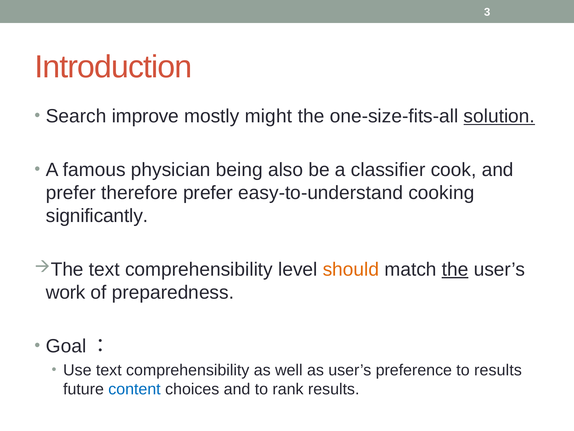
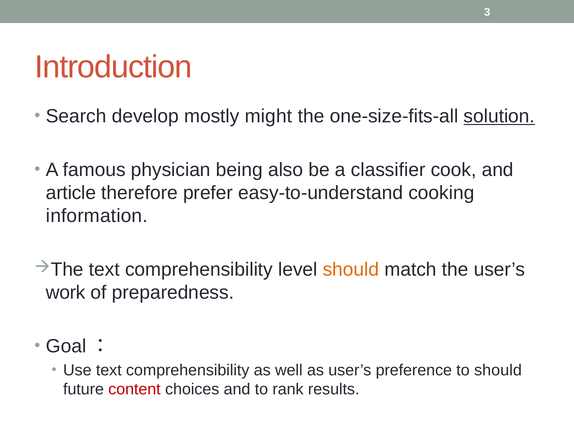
improve: improve -> develop (145, 116)
prefer: prefer -> article (71, 193)
significantly: significantly -> information (97, 216)
the underline: present -> none (455, 269)
to results: results -> should (498, 370)
content colour: blue -> red (134, 389)
